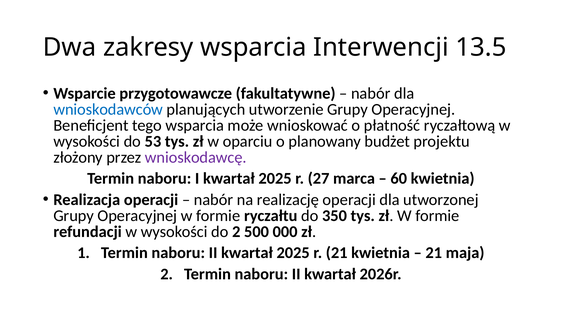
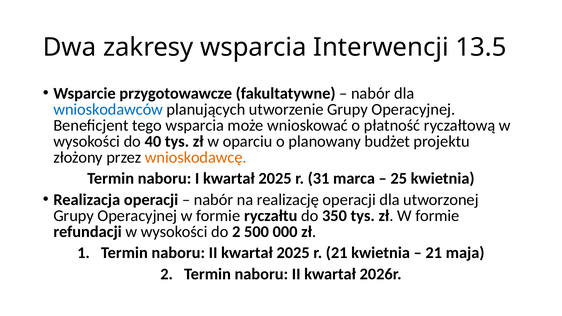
53: 53 -> 40 (153, 141)
wnioskodawcę colour: purple -> orange (196, 157)
27: 27 -> 31 (319, 179)
60: 60 -> 25 (399, 179)
